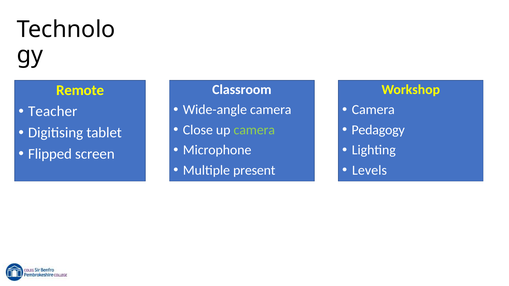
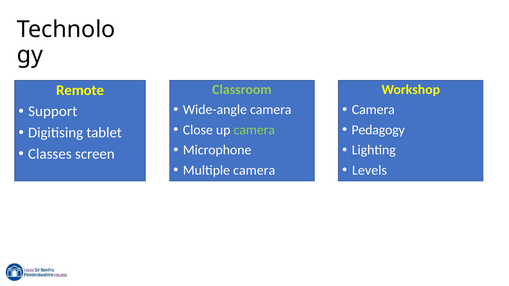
Classroom colour: white -> light green (242, 90)
Teacher: Teacher -> Support (53, 112)
Flipped: Flipped -> Classes (50, 154)
Multiple present: present -> camera (254, 170)
